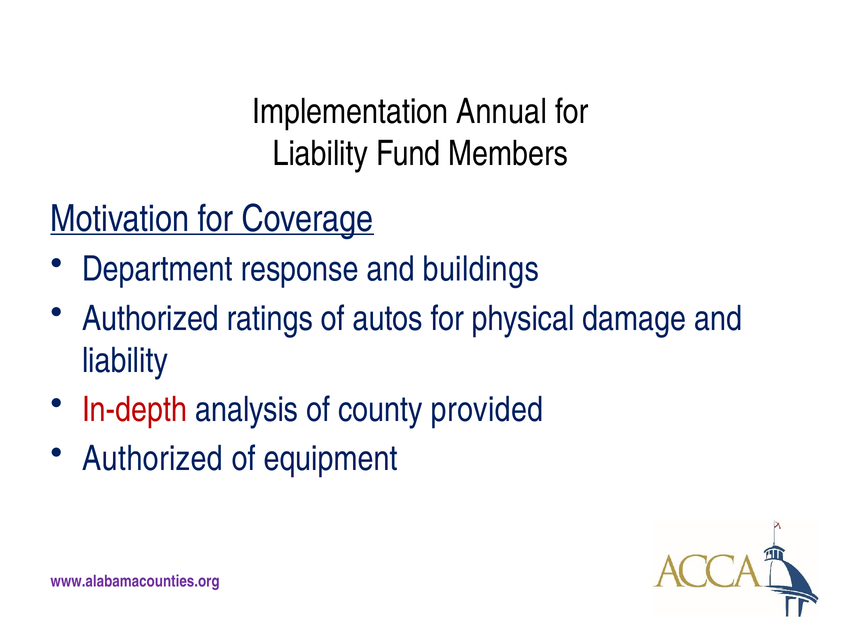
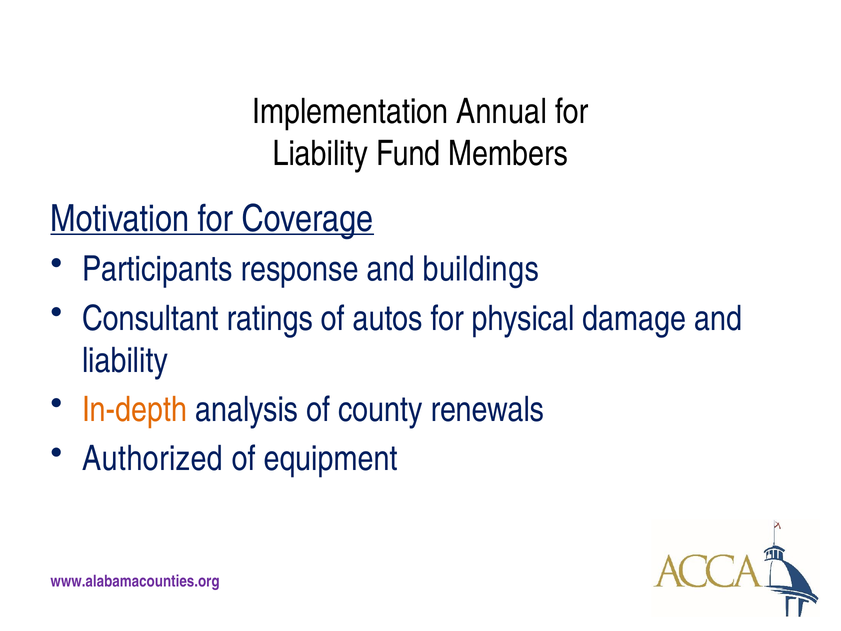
Department: Department -> Participants (157, 269)
Authorized: Authorized -> Consultant (150, 318)
In-depth colour: red -> orange (135, 409)
provided: provided -> renewals (487, 409)
